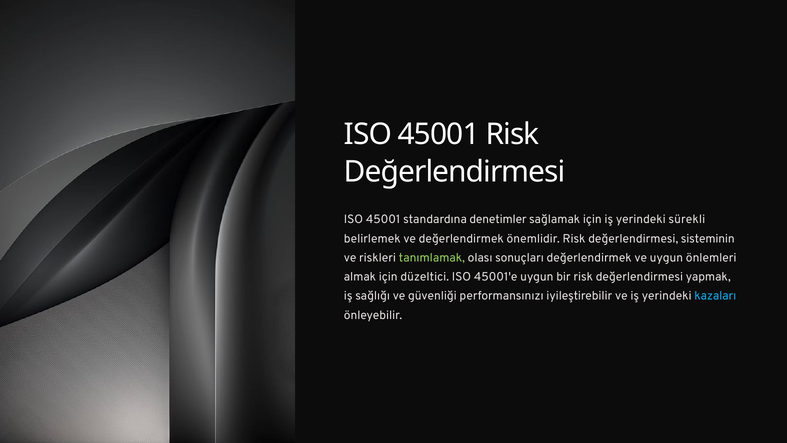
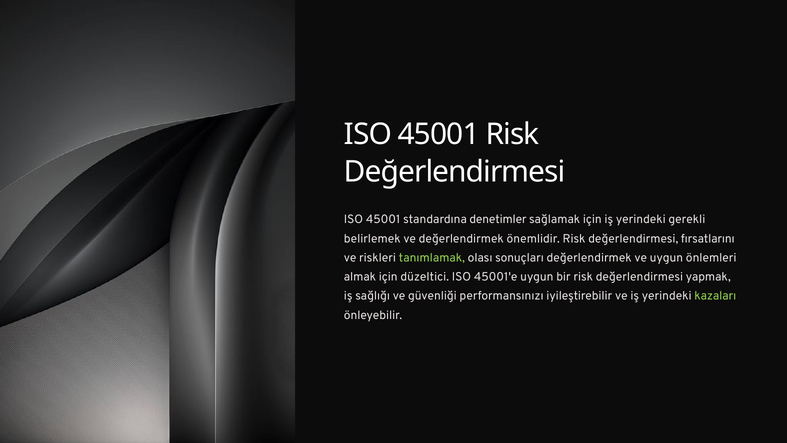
sürekli: sürekli -> gerekli (687, 219)
sisteminin: sisteminin -> fırsatlarını (708, 238)
kazaları colour: light blue -> light green (715, 296)
